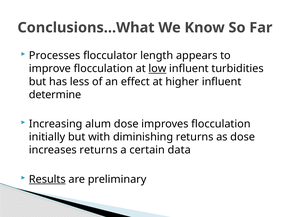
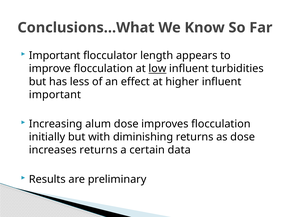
Processes: Processes -> Important (55, 56)
determine: determine -> important (55, 95)
Results underline: present -> none (47, 180)
